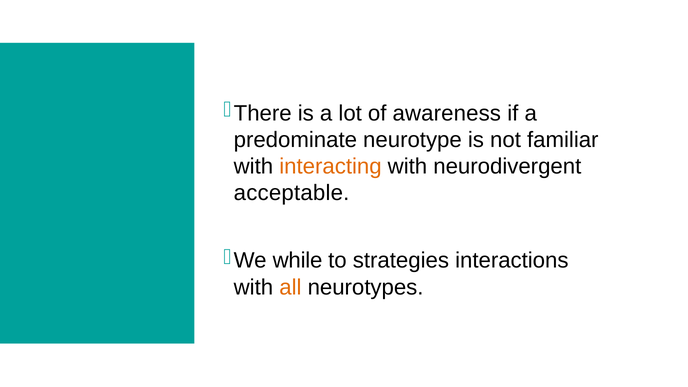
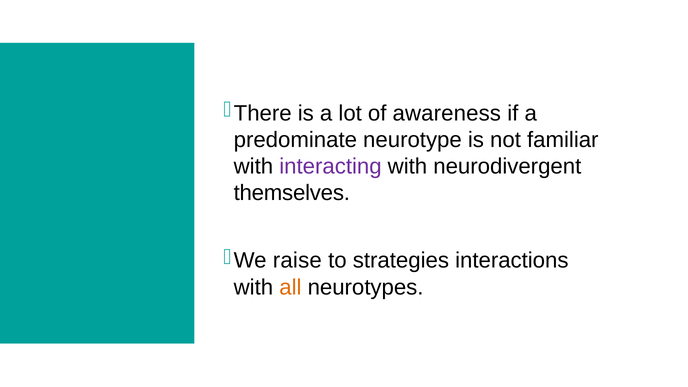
interacting colour: orange -> purple (330, 166)
acceptable: acceptable -> themselves (292, 193)
while: while -> raise (297, 261)
